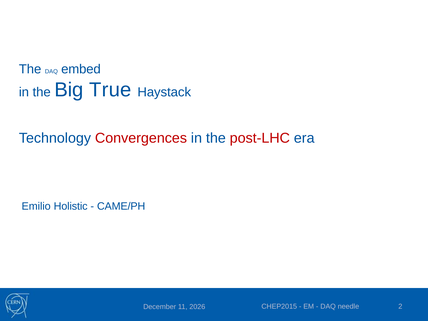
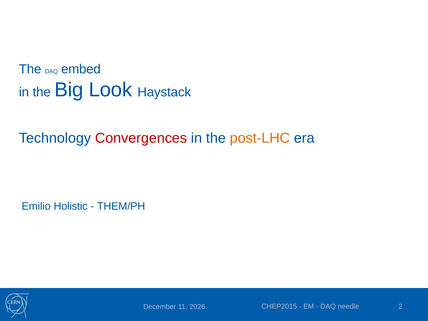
True: True -> Look (111, 90)
post-LHC colour: red -> orange (260, 138)
CAME/PH: CAME/PH -> THEM/PH (121, 206)
